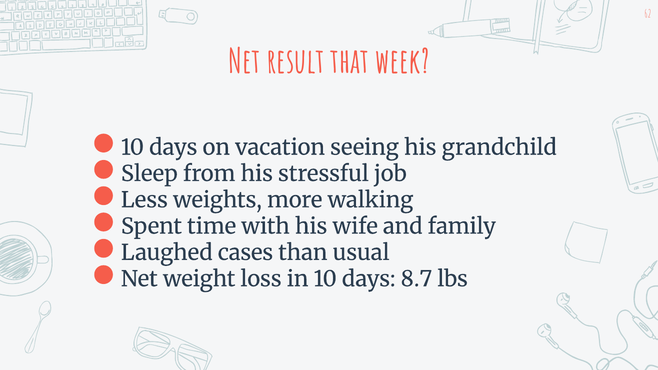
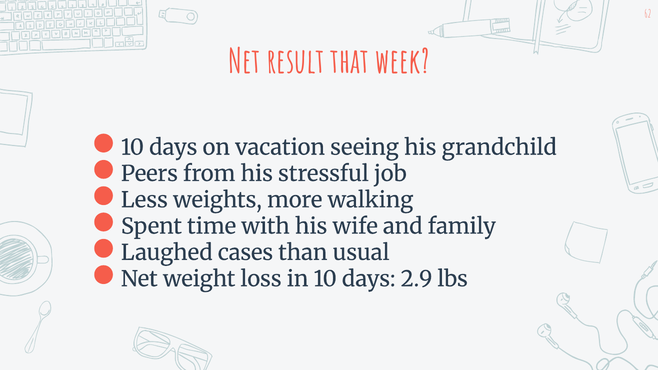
Sleep: Sleep -> Peers (149, 174)
8.7: 8.7 -> 2.9 (417, 279)
